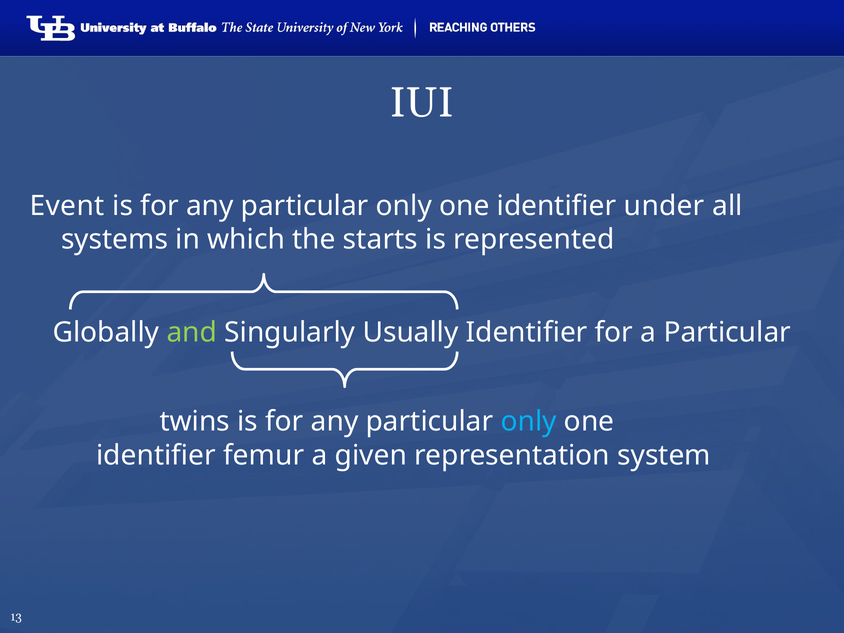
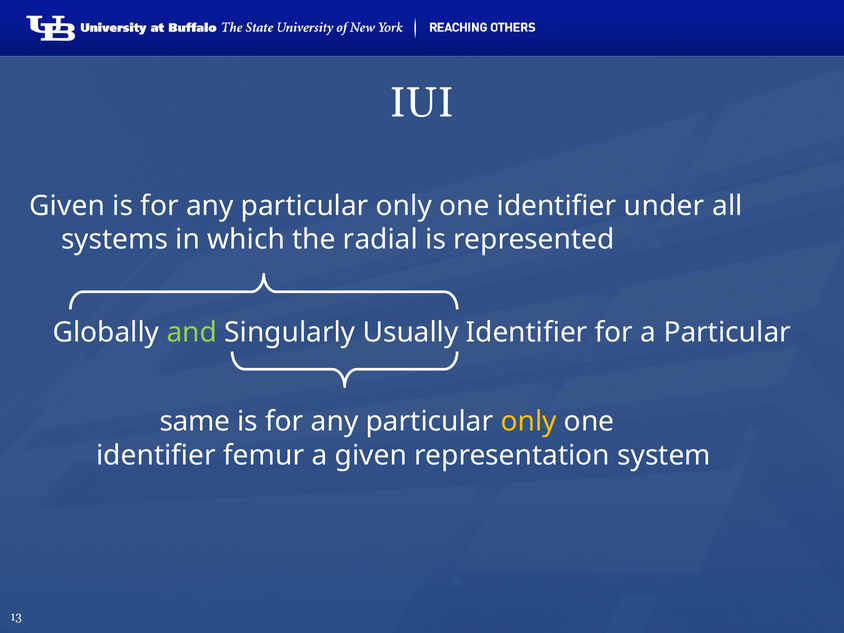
Event: Event -> Given (67, 206)
starts: starts -> radial (380, 240)
twins: twins -> same (195, 422)
only colour: light blue -> yellow (529, 422)
